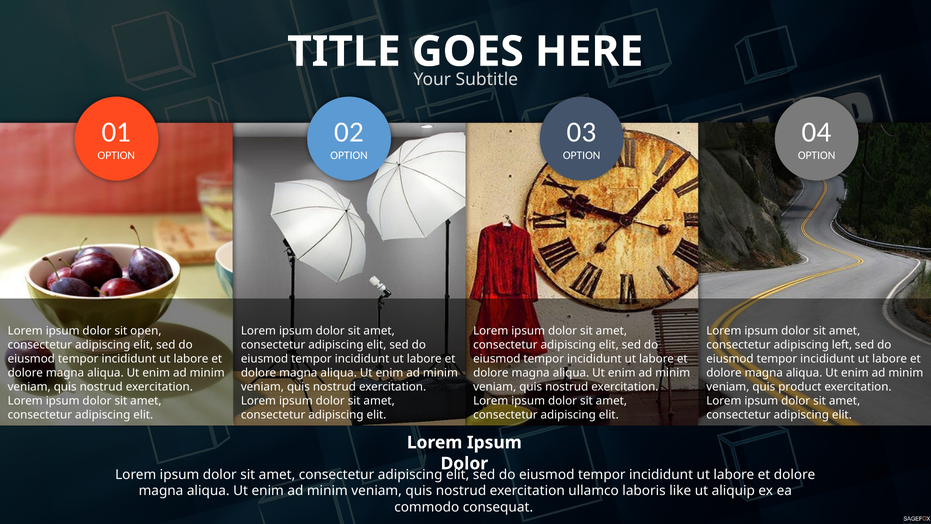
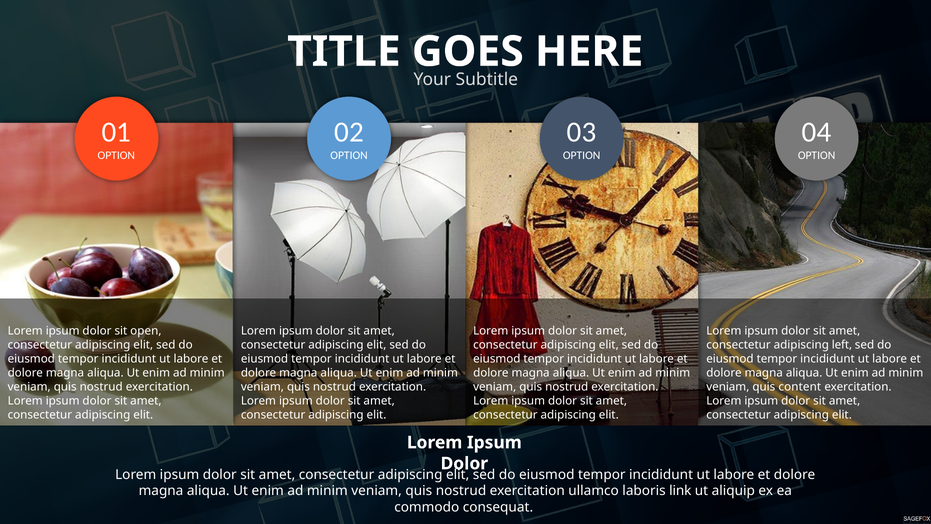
product: product -> content (800, 387)
like: like -> link (680, 491)
